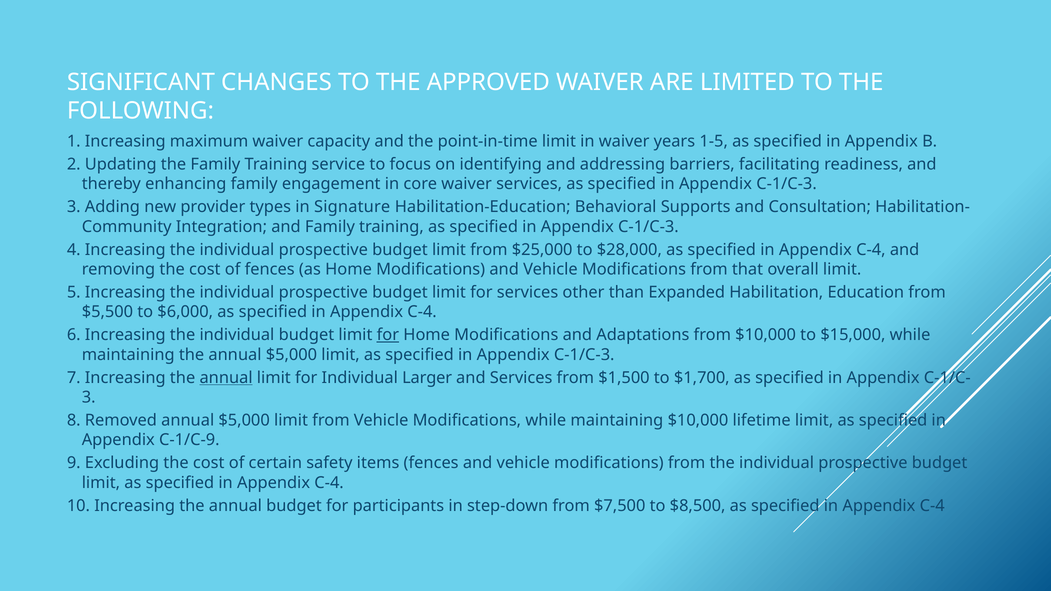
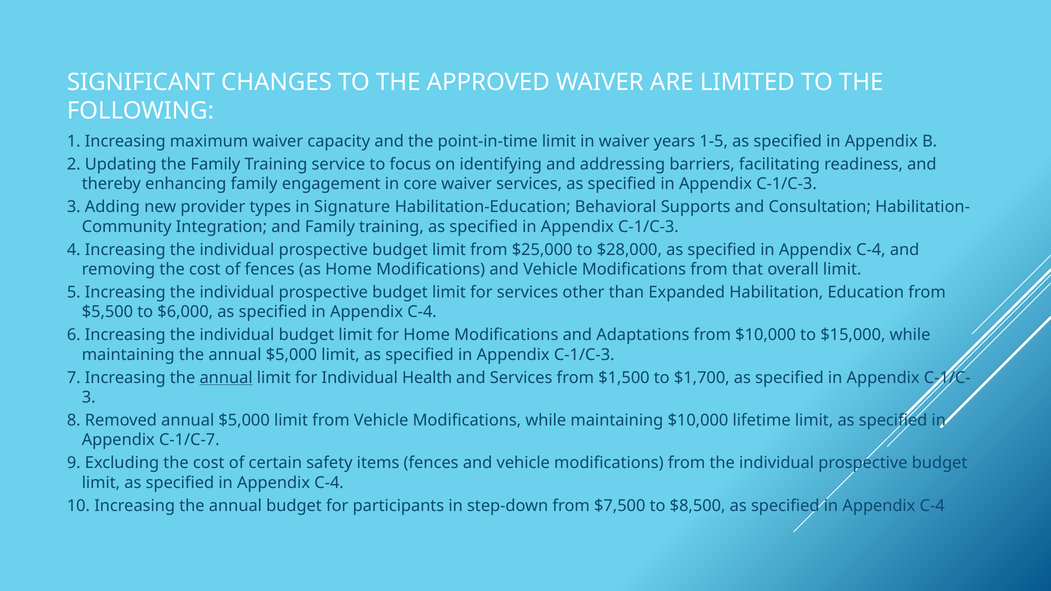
for underline: present -> none (388, 335)
Larger: Larger -> Health (427, 378)
C-1/C-9: C-1/C-9 -> C-1/C-7 (189, 440)
